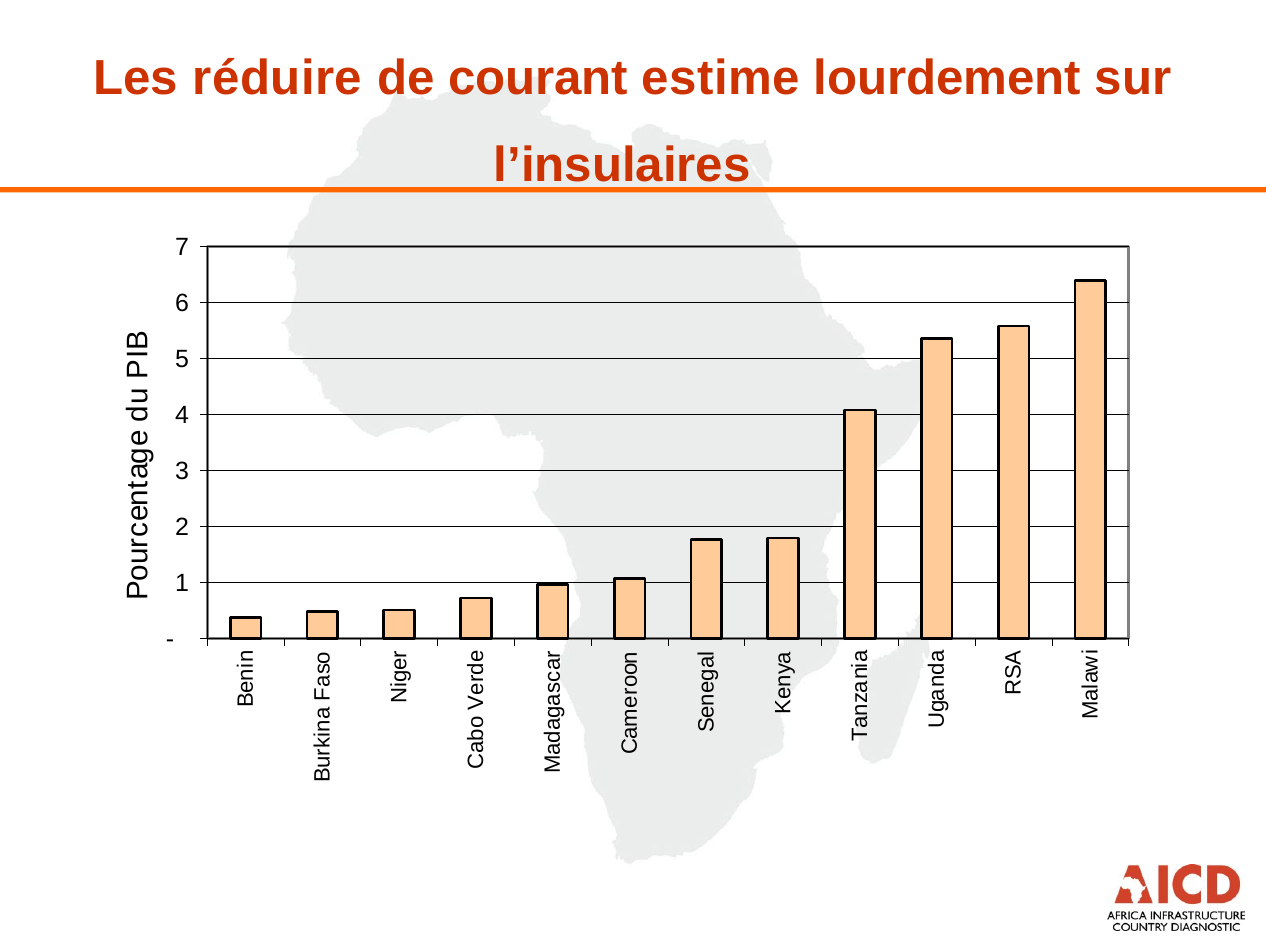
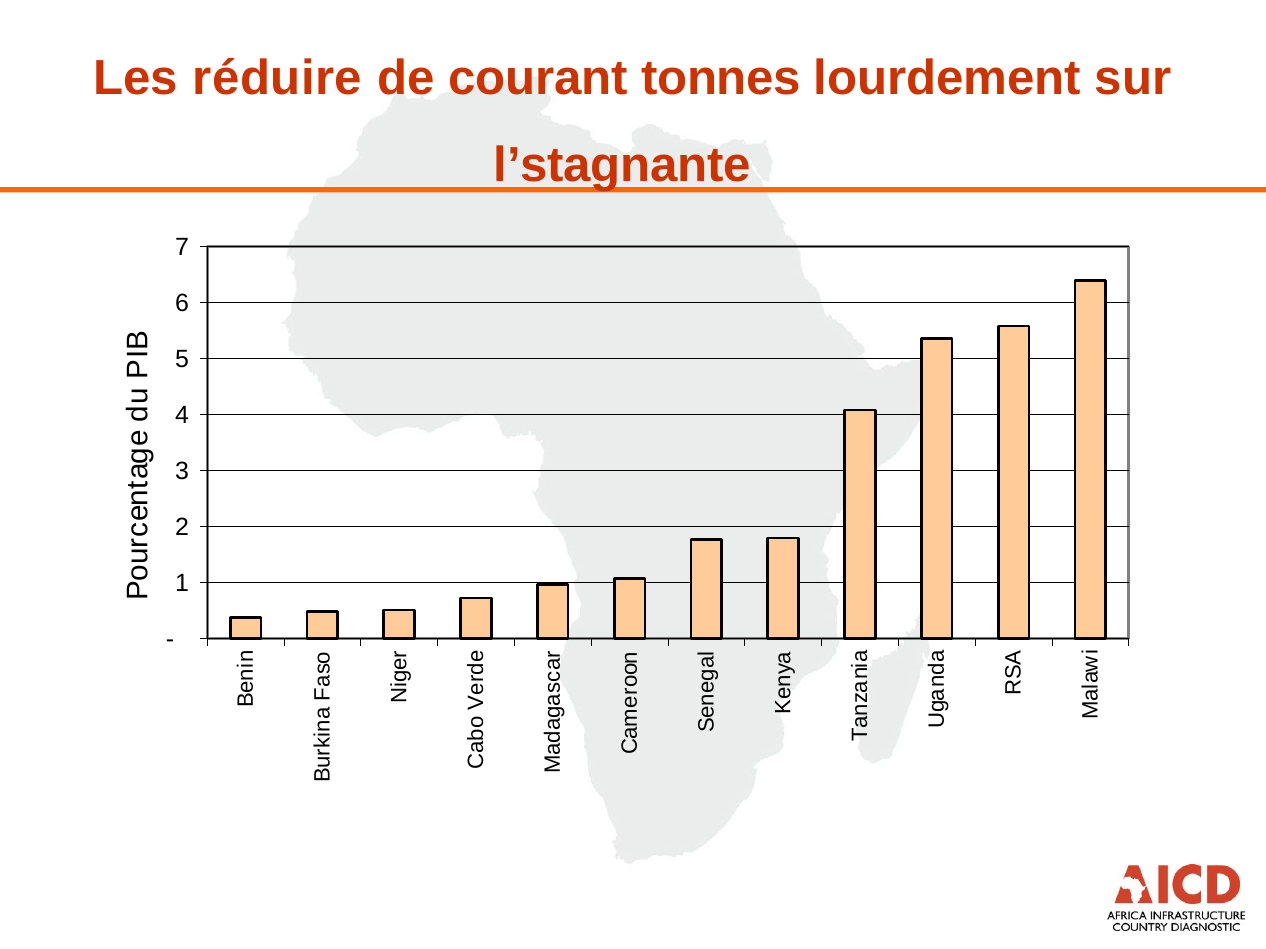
estime: estime -> tonnes (721, 78)
l’insulaires: l’insulaires -> l’stagnante (622, 166)
